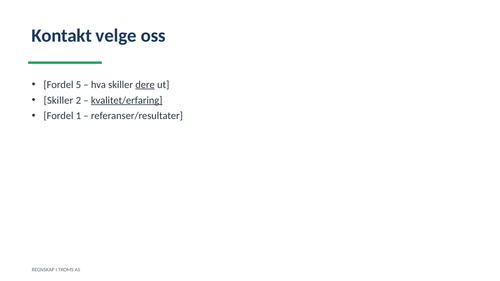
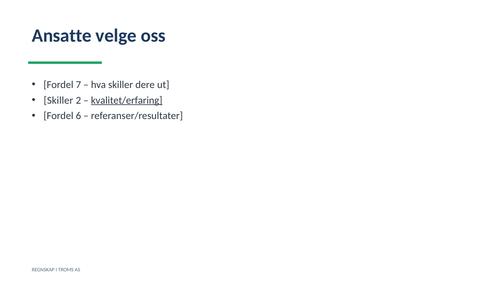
Kontakt: Kontakt -> Ansatte (62, 36)
5: 5 -> 7 (78, 85)
dere underline: present -> none (145, 85)
1: 1 -> 6 (78, 116)
